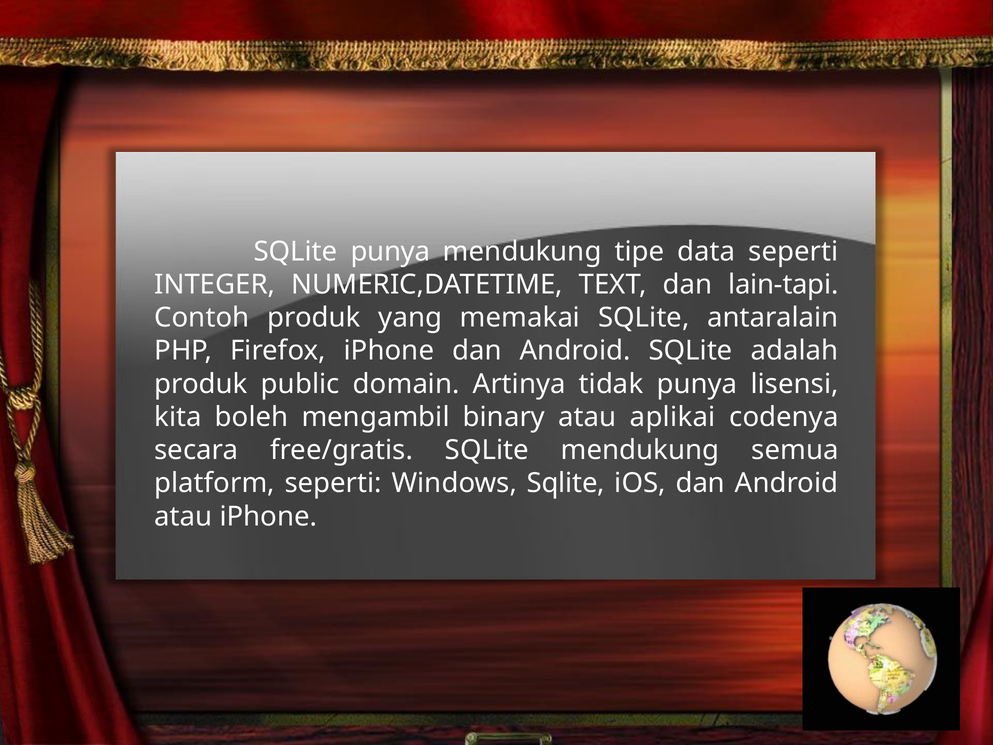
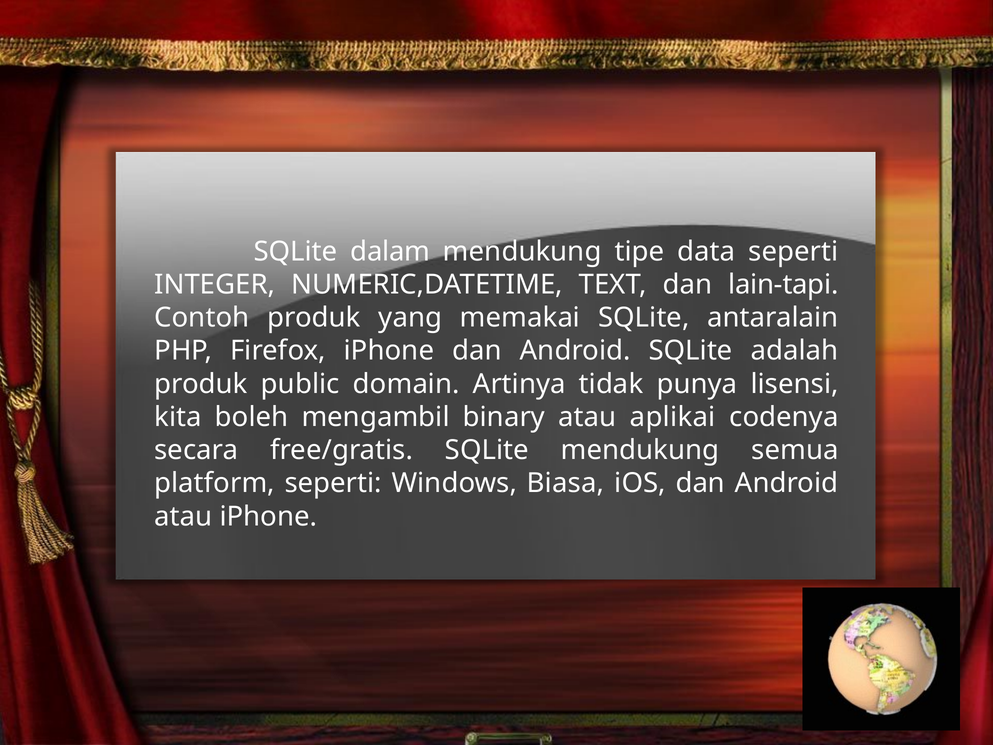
SQLite punya: punya -> dalam (390, 251)
Windows Sqlite: Sqlite -> Biasa (566, 483)
